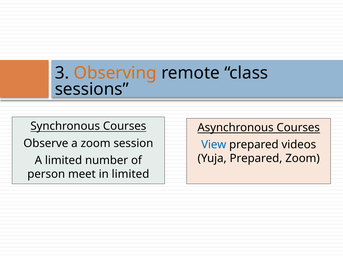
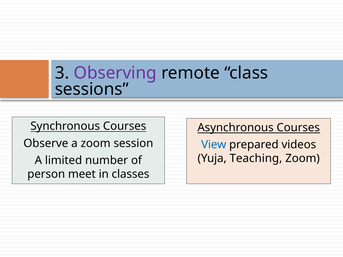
Observing colour: orange -> purple (115, 73)
Yuja Prepared: Prepared -> Teaching (256, 159)
in limited: limited -> classes (131, 174)
